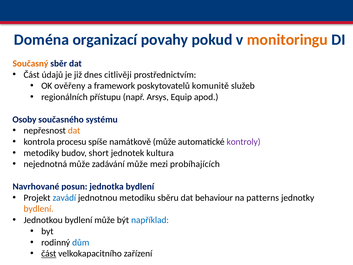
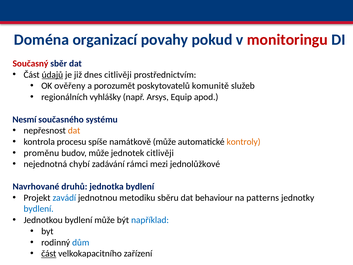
monitoringu colour: orange -> red (287, 40)
Současný colour: orange -> red (30, 63)
údajů underline: none -> present (52, 75)
framework: framework -> porozumět (115, 86)
přístupu: přístupu -> vyhlášky (105, 97)
Osoby: Osoby -> Nesmí (24, 119)
kontroly colour: purple -> orange (244, 142)
metodiky: metodiky -> proměnu (41, 153)
budov short: short -> může (99, 153)
jednotek kultura: kultura -> citlivěji (160, 153)
nejednotná může: může -> chybí (79, 164)
zadávání může: může -> rámci (137, 164)
probíhajících: probíhajících -> jednolůžkové (195, 164)
posun: posun -> druhů (74, 186)
bydlení colour: orange -> blue (39, 209)
